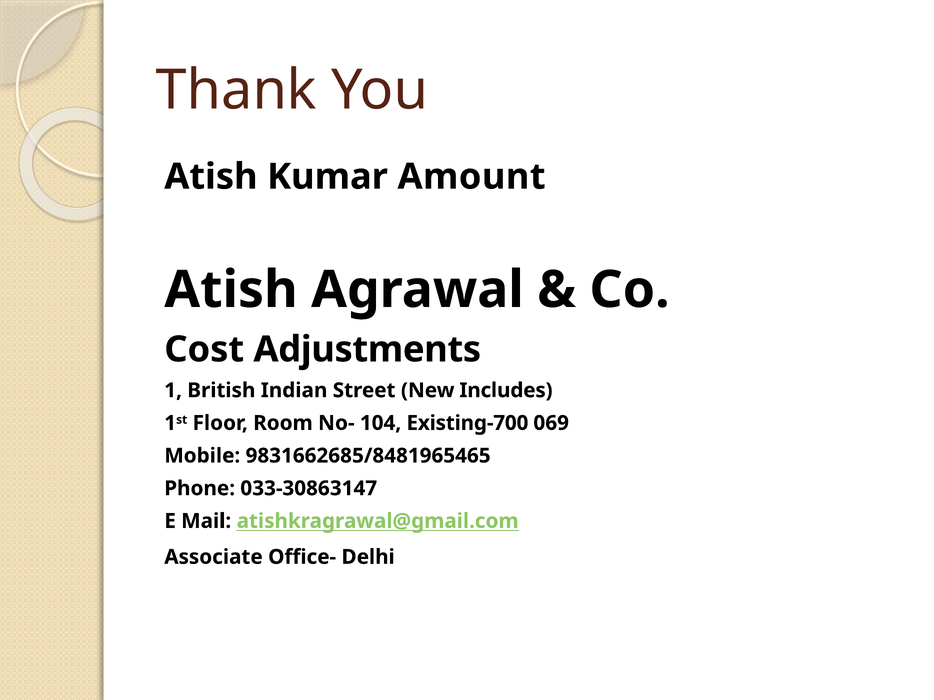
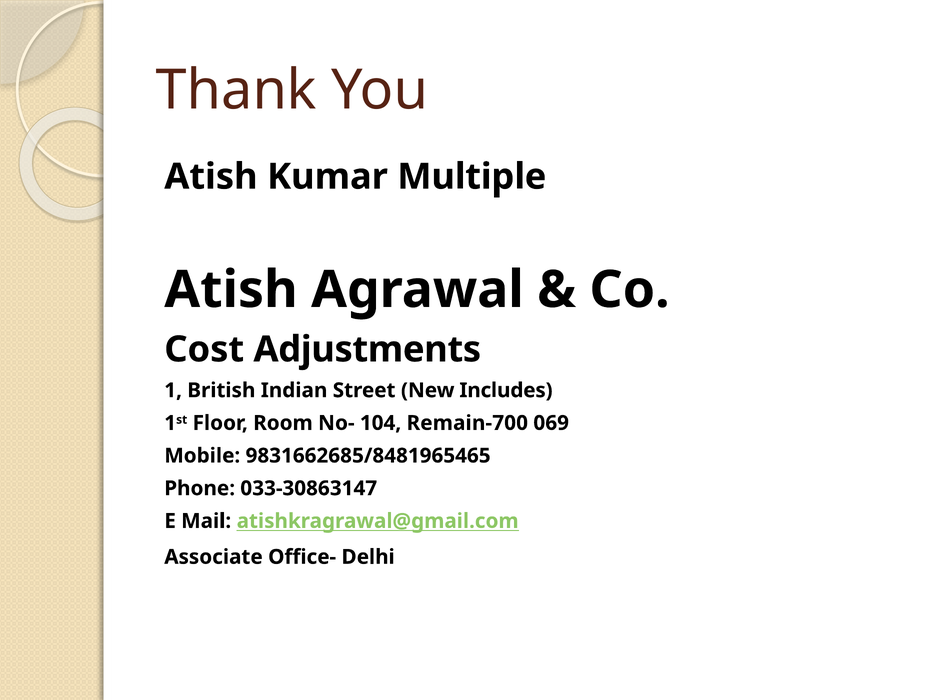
Amount: Amount -> Multiple (472, 177)
Existing-700: Existing-700 -> Remain-700 (467, 423)
